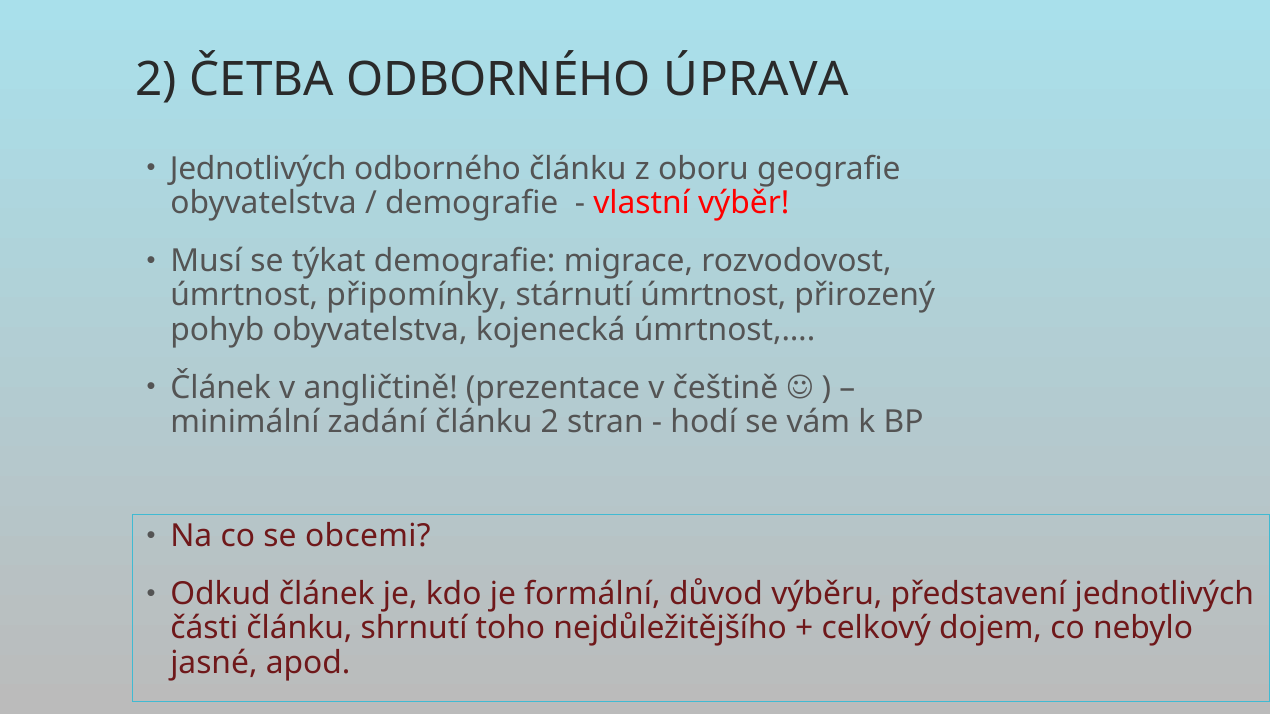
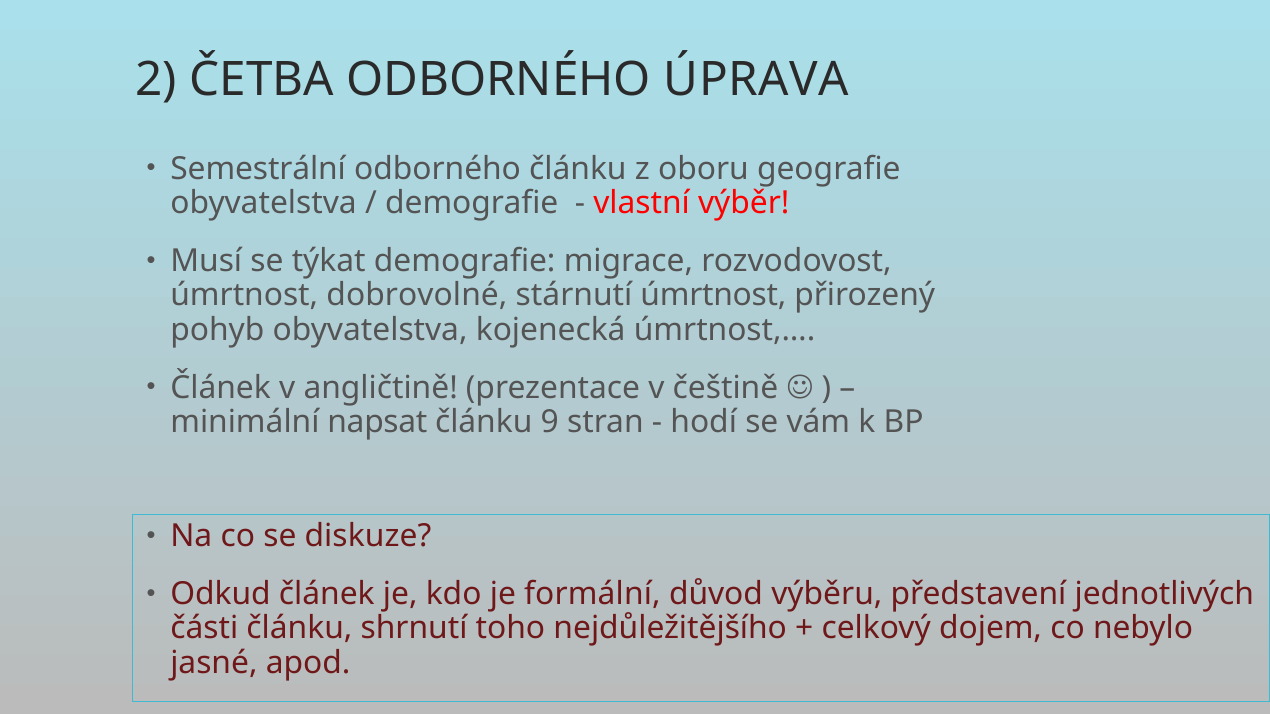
Jednotlivých: Jednotlivých -> Semestrální (258, 169)
připomínky: připomínky -> dobrovolné (417, 296)
zadání: zadání -> napsat (377, 422)
článku 2: 2 -> 9 (550, 422)
obcemi: obcemi -> diskuze (368, 537)
